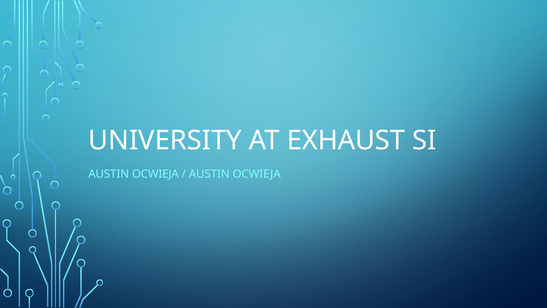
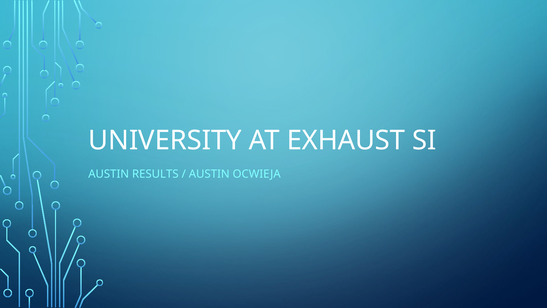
OCWIEJA: OCWIEJA -> RESULTS (155, 174)
